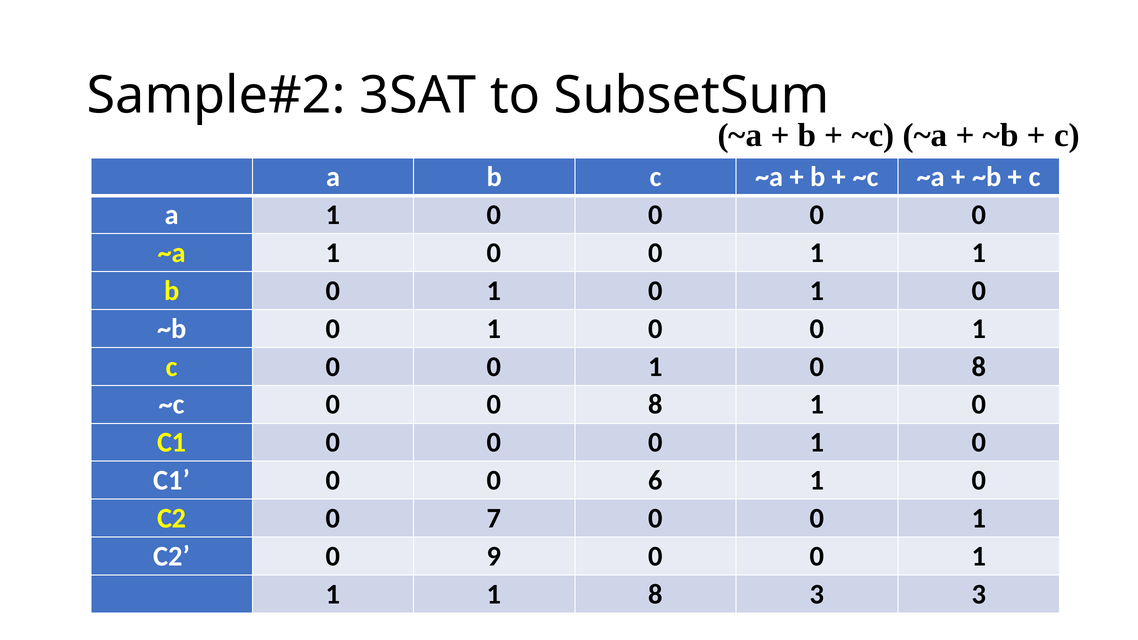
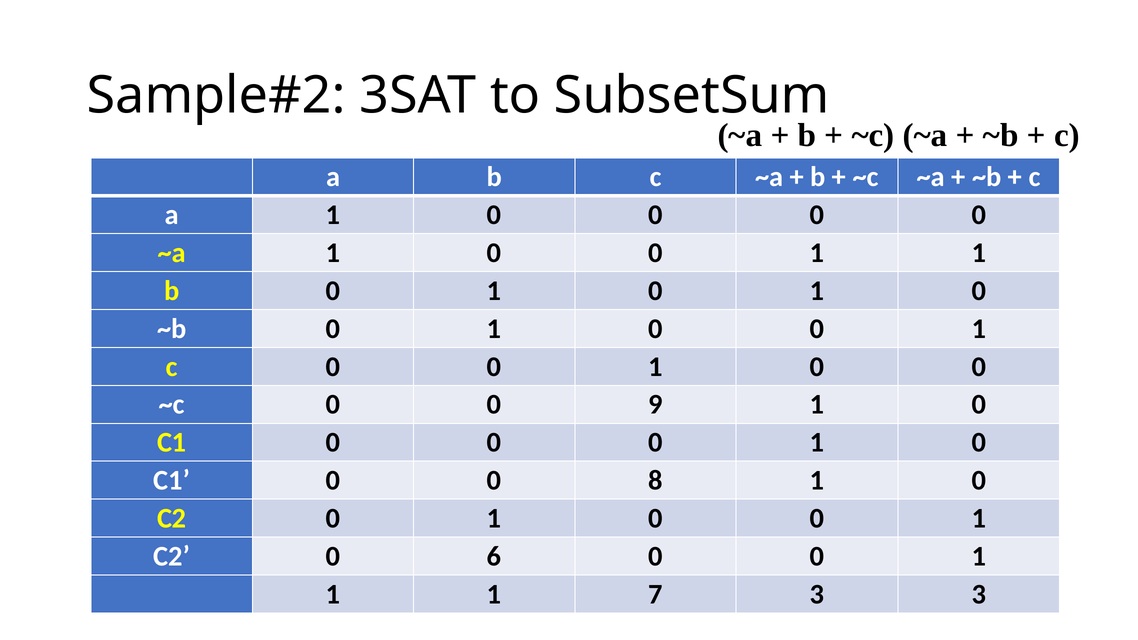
8: 8 -> 0 (979, 367)
0 0 8: 8 -> 9 (655, 405)
6: 6 -> 8 (655, 481)
C2 0 7: 7 -> 1 (494, 518)
9: 9 -> 6 (494, 556)
1 8: 8 -> 7 (655, 594)
